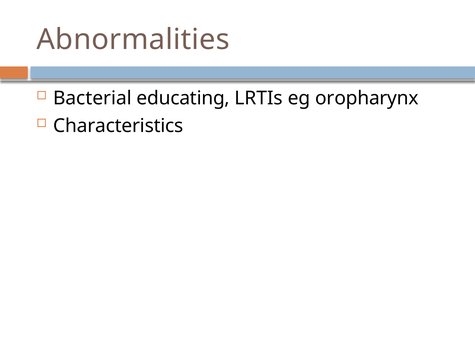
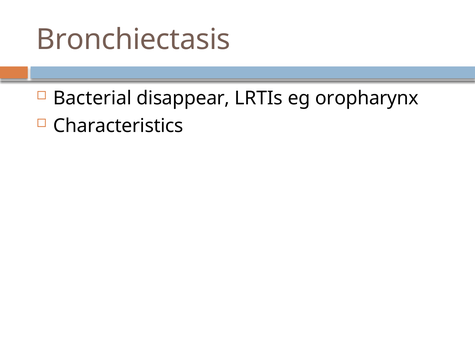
Abnormalities: Abnormalities -> Bronchiectasis (133, 40)
educating: educating -> disappear (183, 98)
